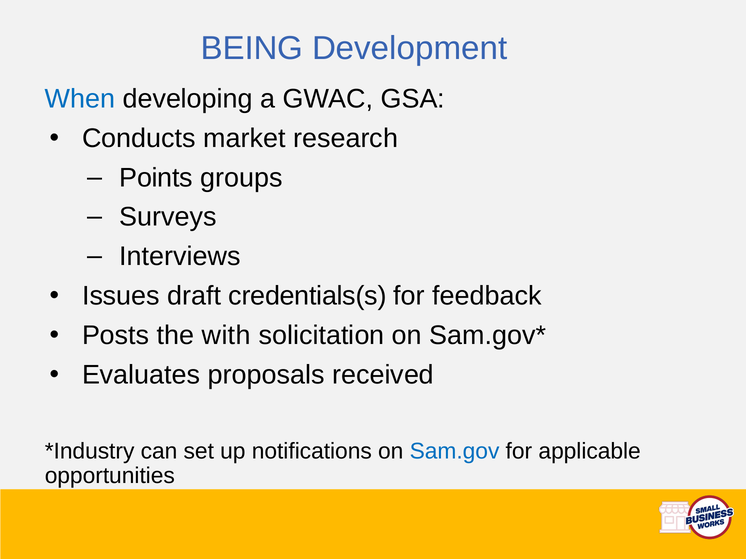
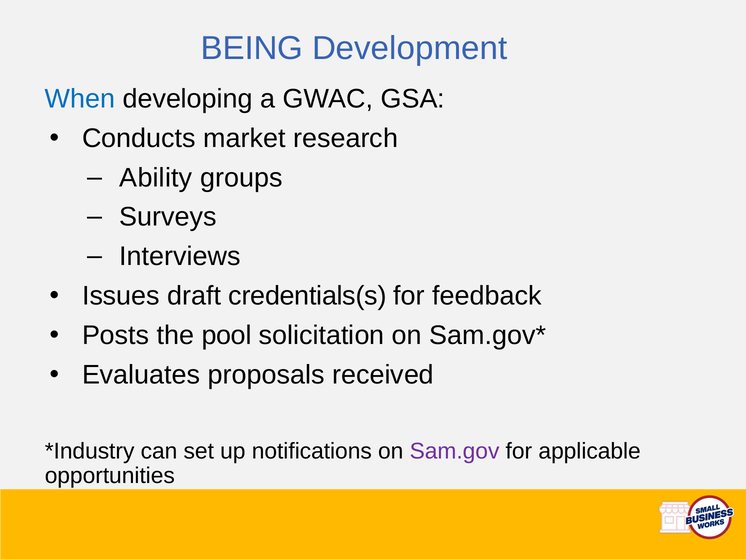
Points: Points -> Ability (156, 178)
with: with -> pool (227, 336)
Sam.gov colour: blue -> purple (455, 452)
